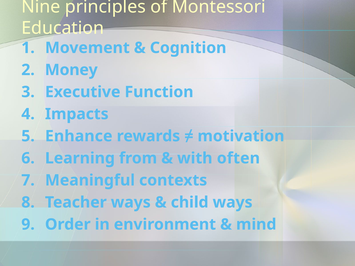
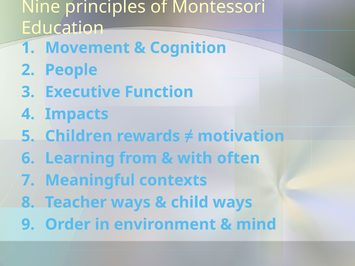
Money: Money -> People (71, 70)
Enhance: Enhance -> Children (79, 136)
